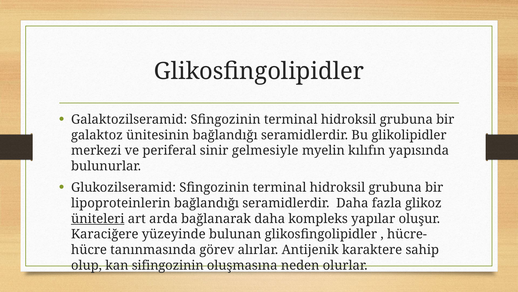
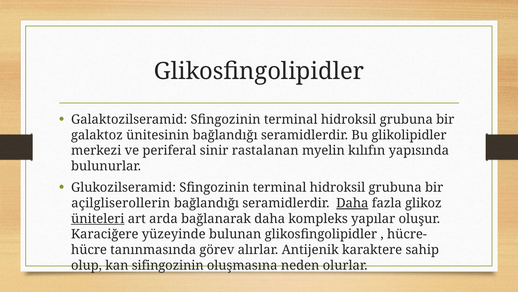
gelmesiyle: gelmesiyle -> rastalanan (265, 150)
lipoproteinlerin: lipoproteinlerin -> açilgliserollerin (121, 203)
Daha underline: none -> present (352, 203)
